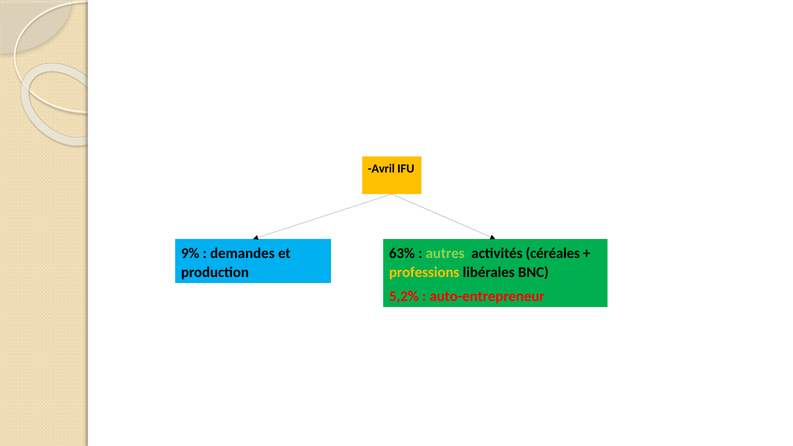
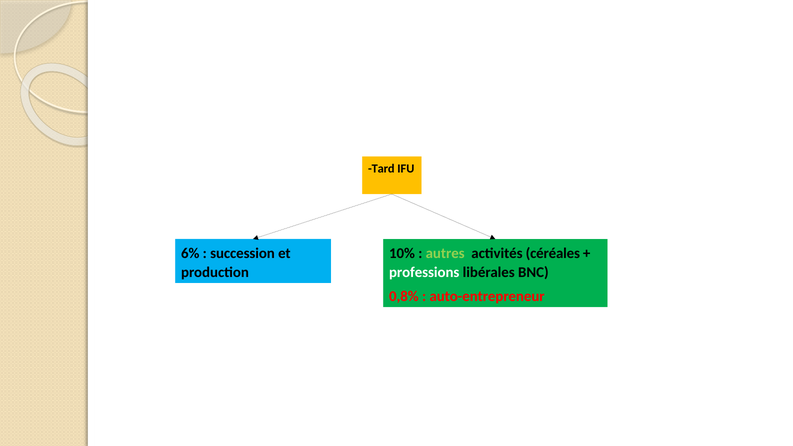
Avril: Avril -> Tard (381, 169)
9%: 9% -> 6% (190, 253)
demandes: demandes -> succession (242, 253)
63%: 63% -> 10% (402, 253)
professions colour: yellow -> white (424, 272)
5,2%: 5,2% -> 0,8% (404, 296)
